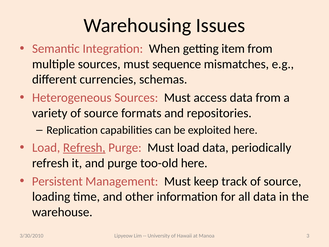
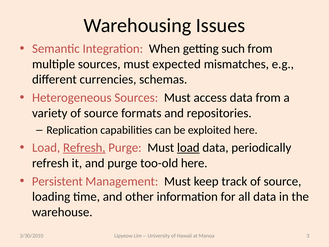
item: item -> such (233, 49)
sequence: sequence -> expected (177, 64)
load underline: none -> present (188, 148)
